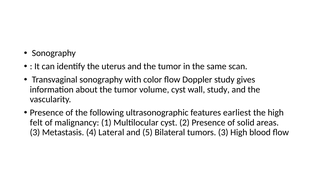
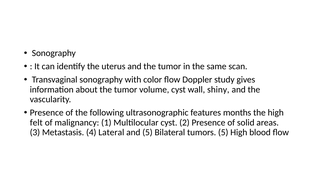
wall study: study -> shiny (218, 89)
earliest: earliest -> months (237, 112)
tumors 3: 3 -> 5 (223, 132)
